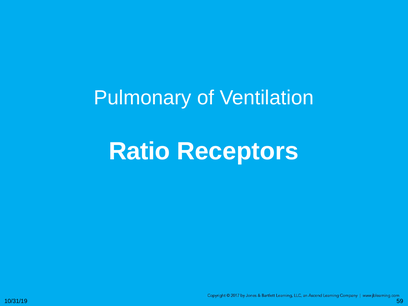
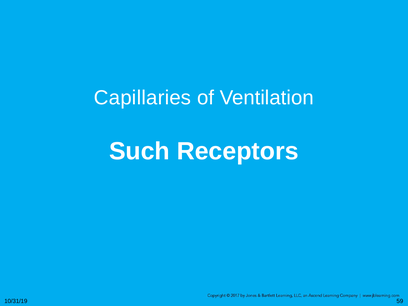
Pulmonary: Pulmonary -> Capillaries (143, 98)
Ratio: Ratio -> Such (139, 151)
